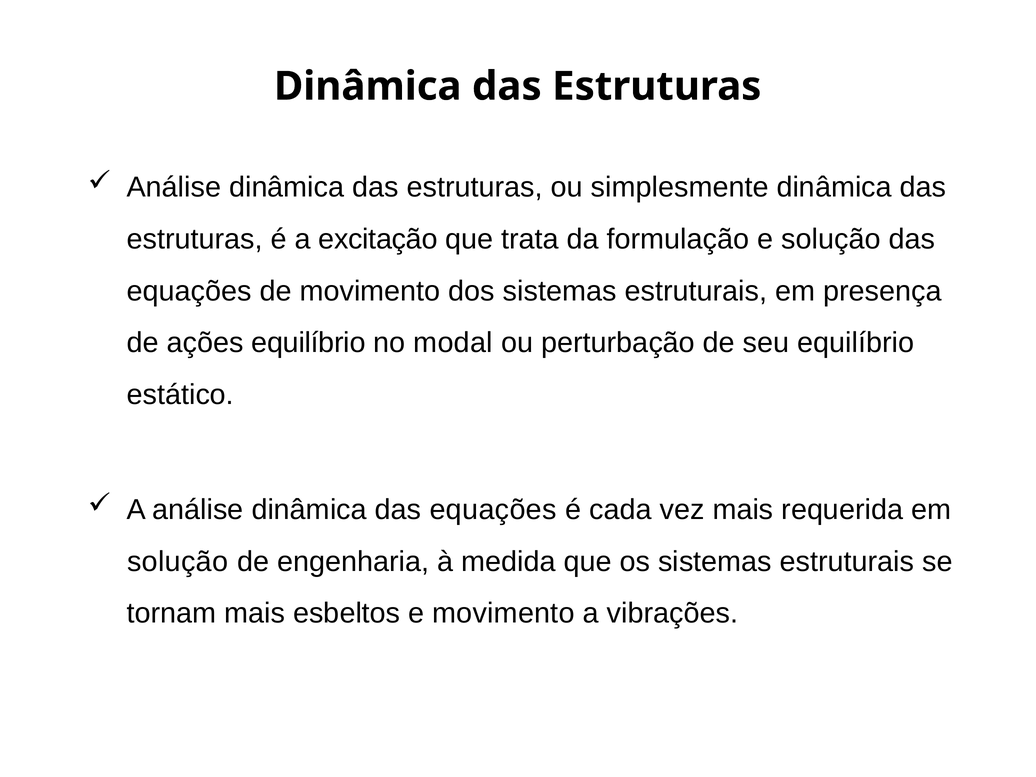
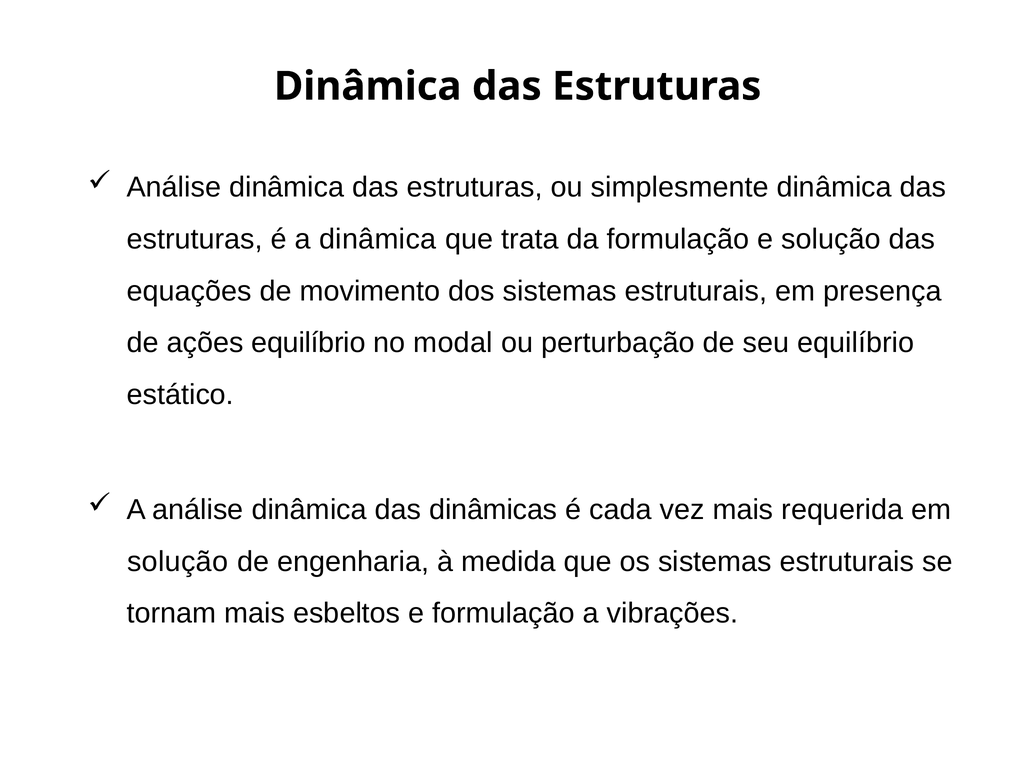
a excitação: excitação -> dinâmica (378, 239)
dinâmica das equações: equações -> dinâmicas (493, 510)
e movimento: movimento -> formulação (504, 613)
